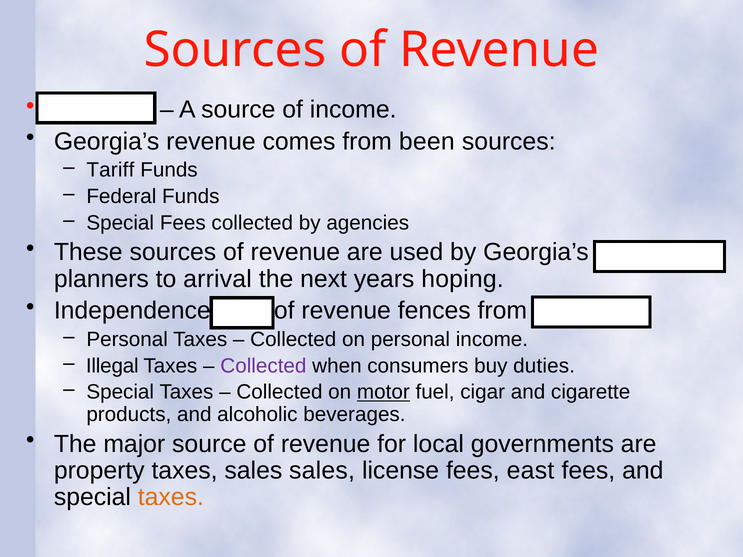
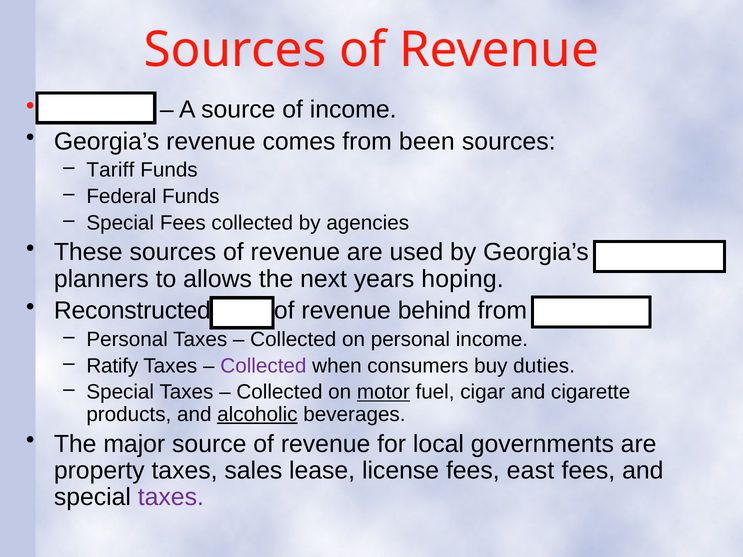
arrival: arrival -> allows (218, 279)
Independence: Independence -> Reconstructed (132, 311)
fences: fences -> behind (434, 311)
Illegal: Illegal -> Ratify (112, 366)
alcoholic underline: none -> present (257, 415)
sales sales: sales -> lease (322, 471)
taxes colour: orange -> purple (171, 498)
